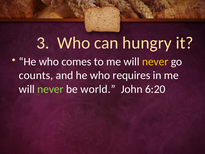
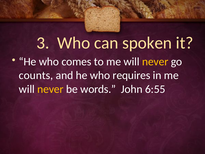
hungry: hungry -> spoken (147, 43)
never colour: light green -> yellow (50, 89)
world: world -> words (98, 89)
6:20: 6:20 -> 6:55 (155, 89)
